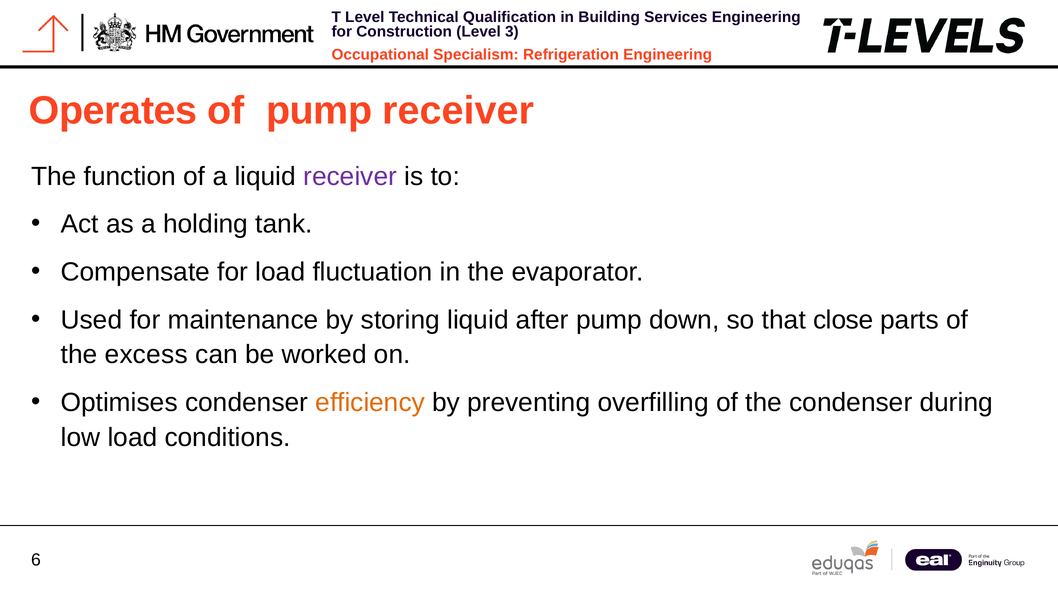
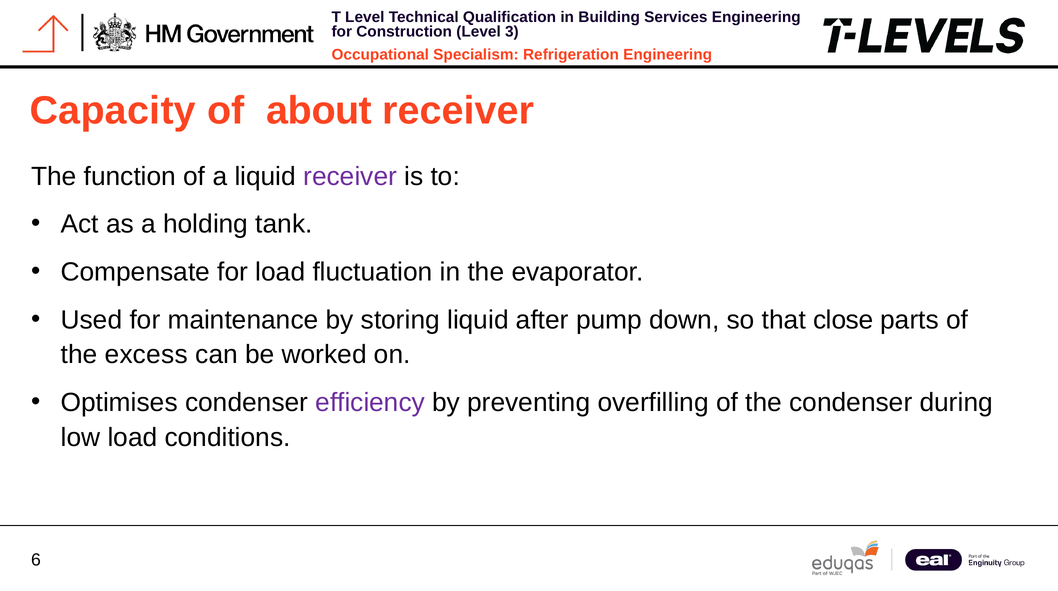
Operates: Operates -> Capacity (113, 111)
of pump: pump -> about (319, 111)
efficiency colour: orange -> purple (370, 403)
